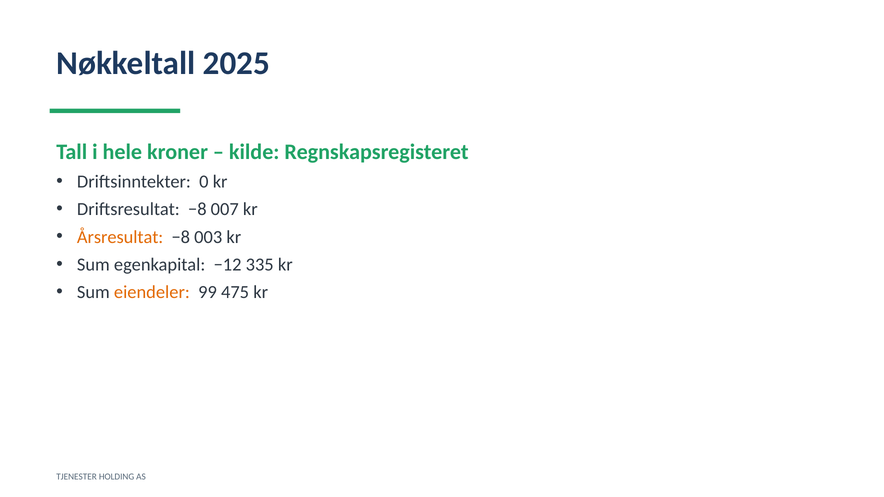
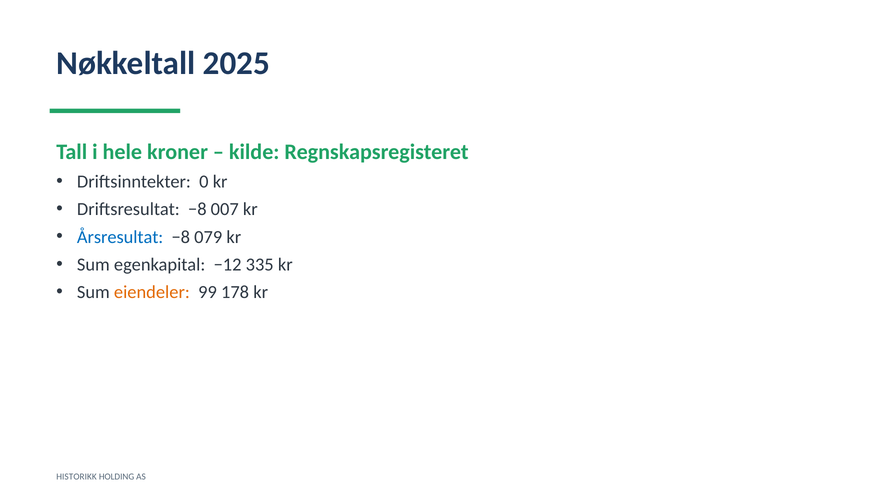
Årsresultat colour: orange -> blue (120, 237)
003: 003 -> 079 (208, 237)
475: 475 -> 178 (235, 292)
TJENESTER: TJENESTER -> HISTORIKK (76, 477)
